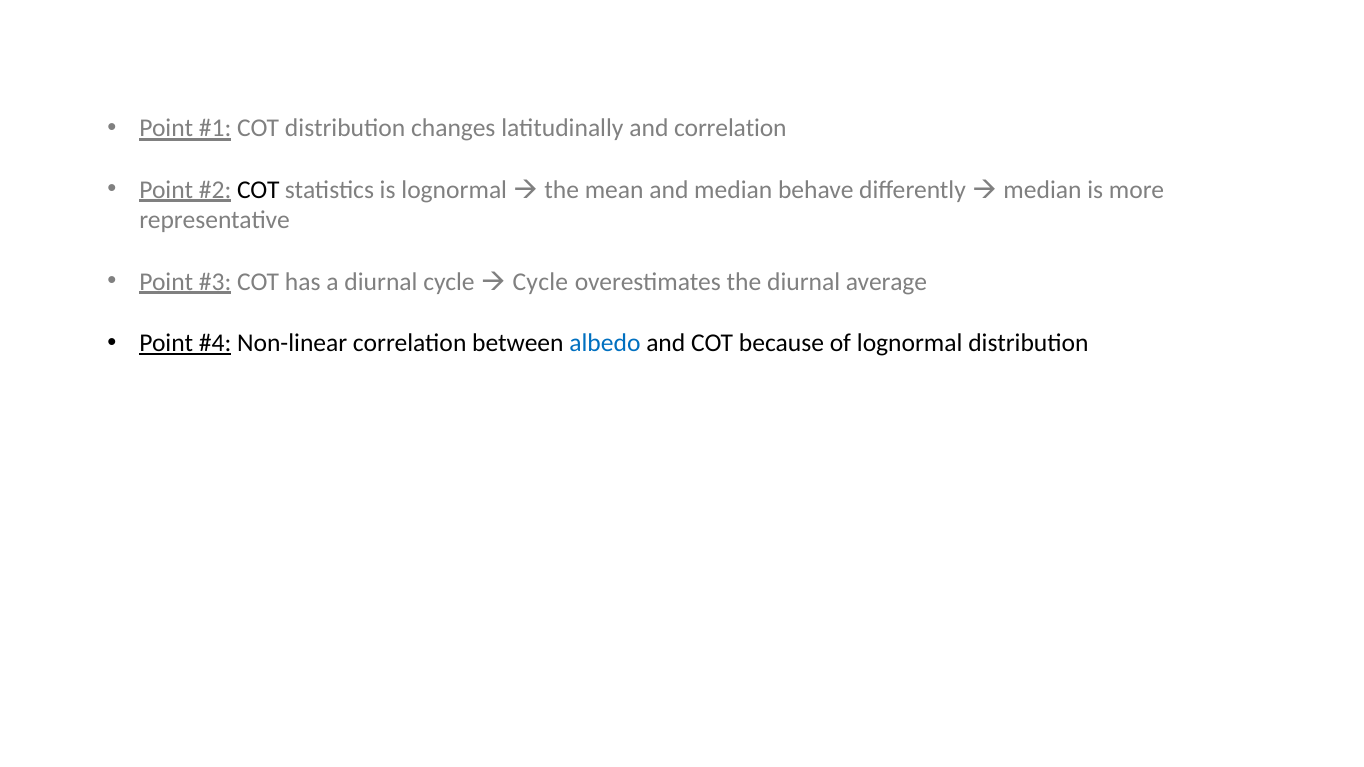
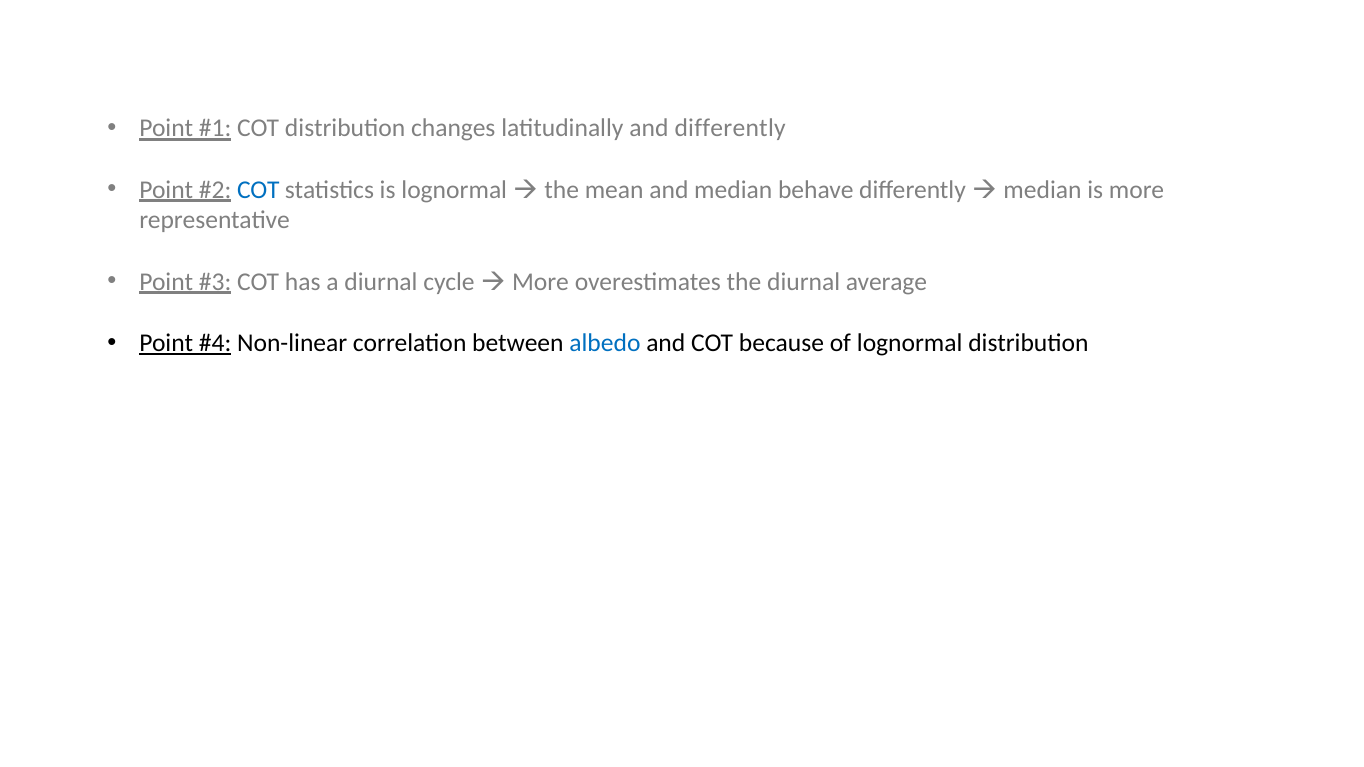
and correlation: correlation -> differently (730, 128)
COT colour: black -> blue (258, 190)
Cycle: Cycle -> More (541, 282)
